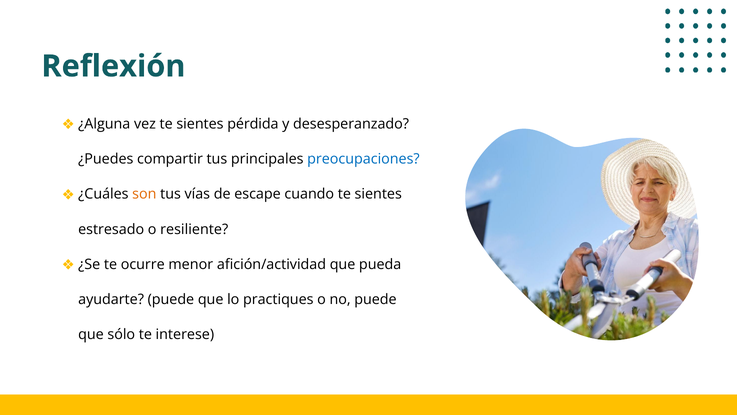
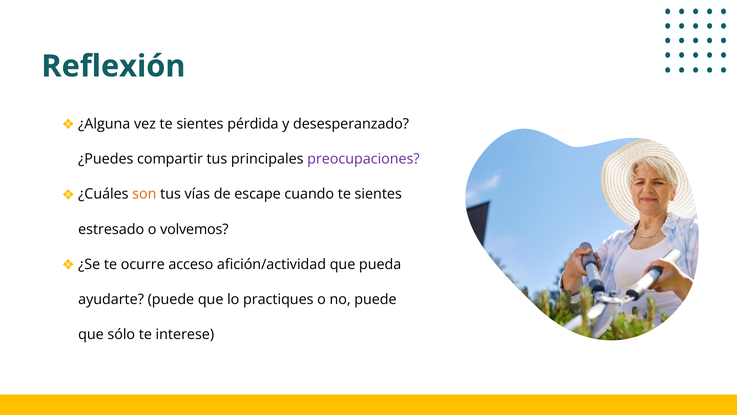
preocupaciones colour: blue -> purple (363, 159)
resiliente: resiliente -> volvemos (194, 229)
menor: menor -> acceso (191, 264)
